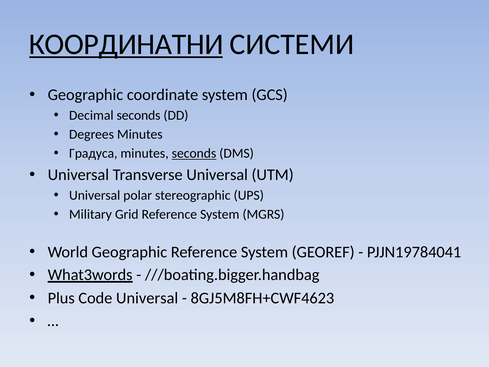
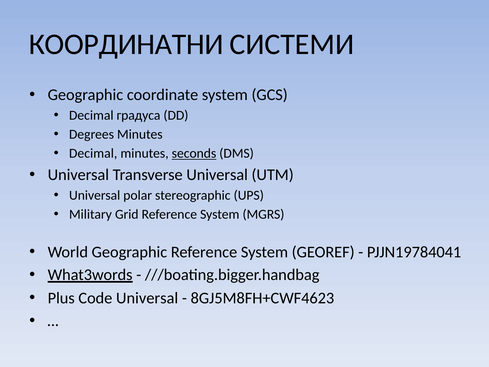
КООРДИНАТНИ underline: present -> none (126, 44)
Decimal seconds: seconds -> градуса (139, 115)
Градуса: Градуса -> Decimal (93, 153)
